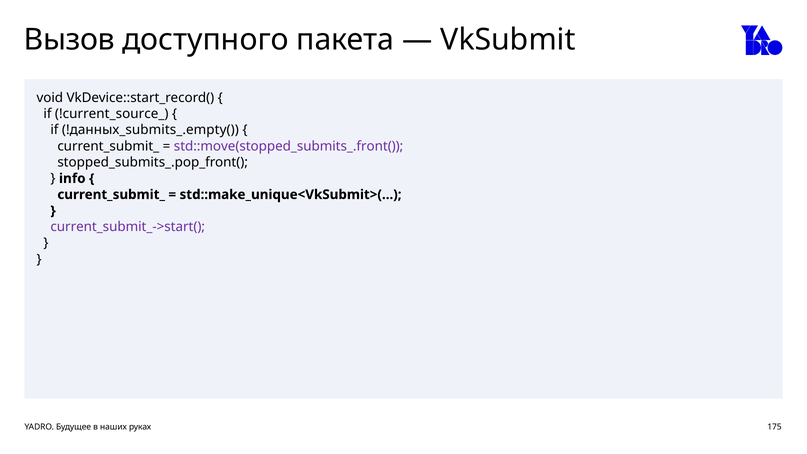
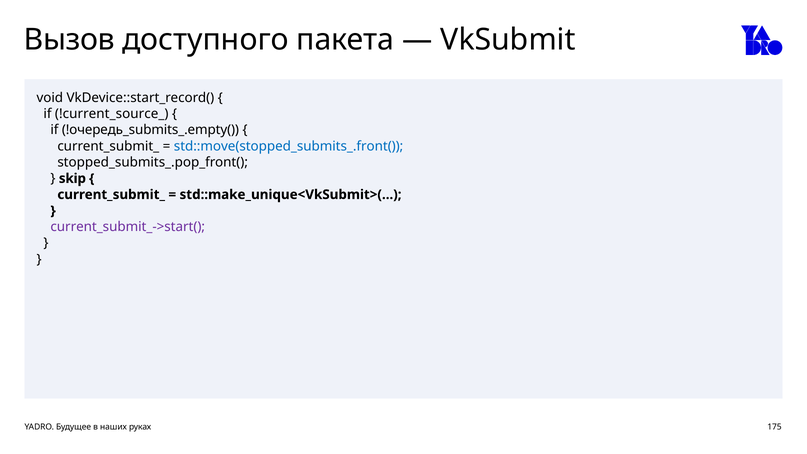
!данных_submits_.empty(: !данных_submits_.empty( -> !очередь_submits_.empty( (150, 130)
std::move(stopped_submits_.front( colour: purple -> blue (289, 146)
info: info -> skip (72, 178)
